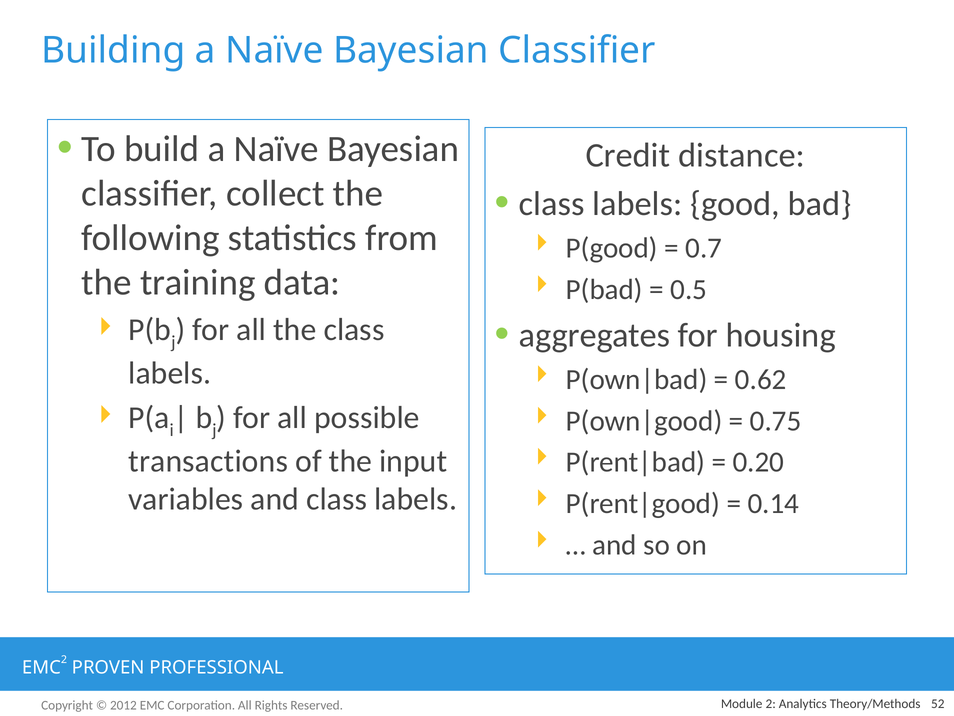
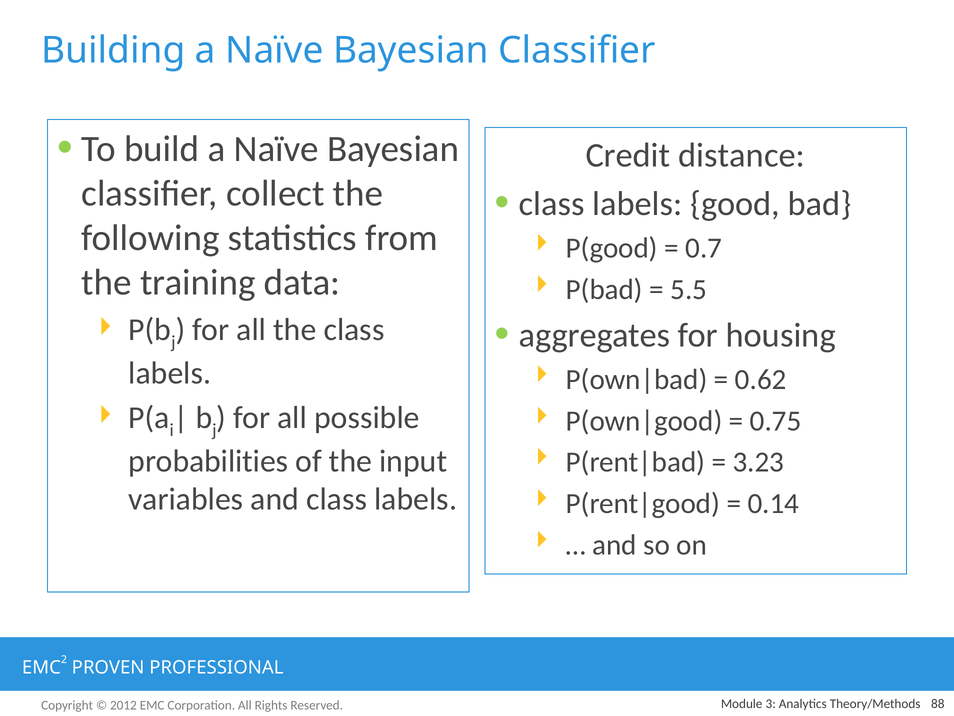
0.5: 0.5 -> 5.5 (689, 289)
0.20: 0.20 -> 3.23 (758, 462)
transactions: transactions -> probabilities (208, 461)
Module 2: 2 -> 3 (771, 704)
52: 52 -> 88 (938, 704)
